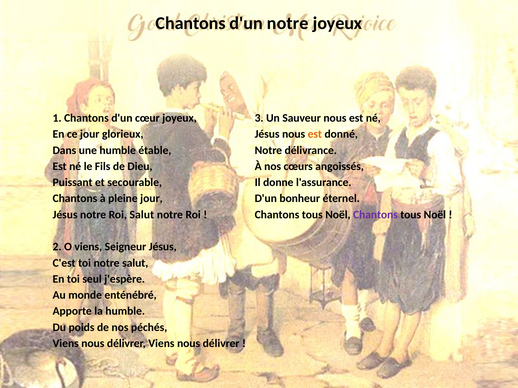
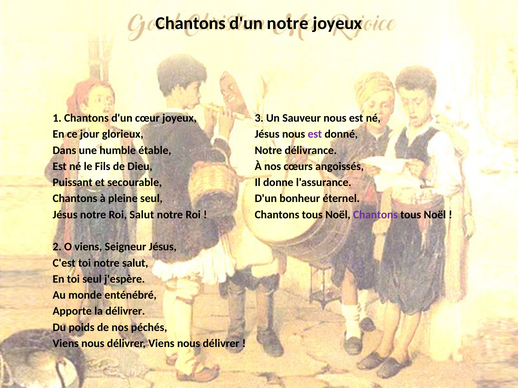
est colour: orange -> purple (315, 134)
pleine jour: jour -> seul (151, 199)
la humble: humble -> délivrer (125, 312)
